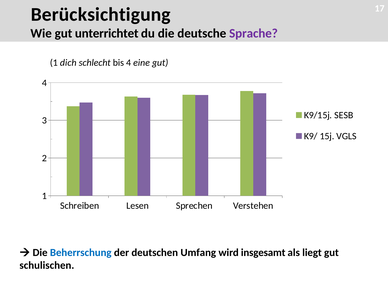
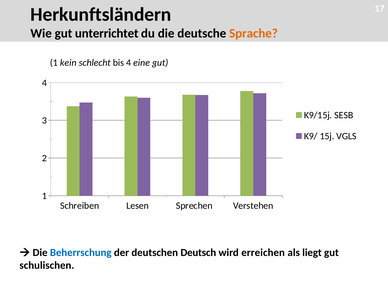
Berücksichtigung: Berücksichtigung -> Herkunftsländern (101, 14)
Sprache colour: purple -> orange (253, 33)
dich: dich -> kein (68, 63)
Umfang: Umfang -> Deutsch (198, 252)
insgesamt: insgesamt -> erreichen (263, 252)
